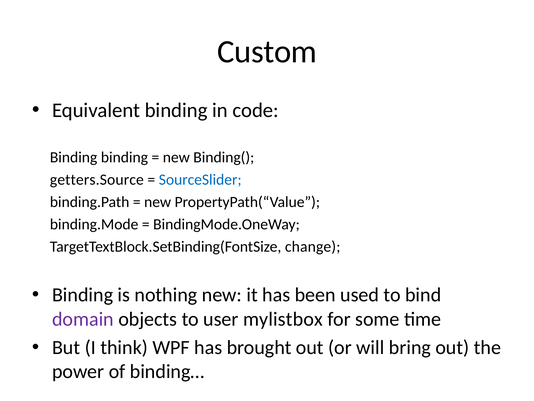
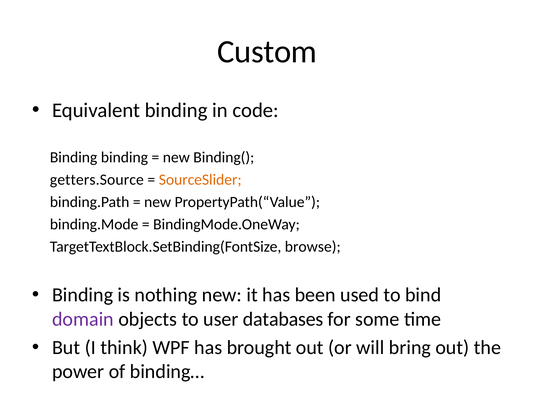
SourceSlider colour: blue -> orange (200, 180)
change: change -> browse (313, 246)
mylistbox: mylistbox -> databases (283, 319)
